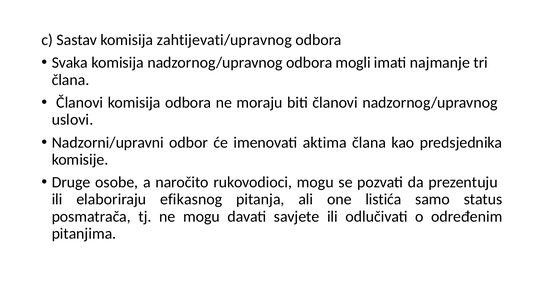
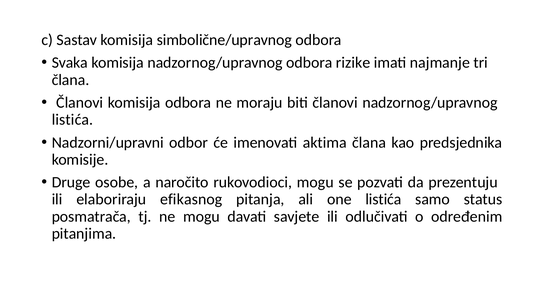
zahtijevati/upravnog: zahtijevati/upravnog -> simbolične/upravnog (224, 40)
mogli: mogli -> rizike (353, 63)
uslovi: uslovi -> listića (72, 120)
